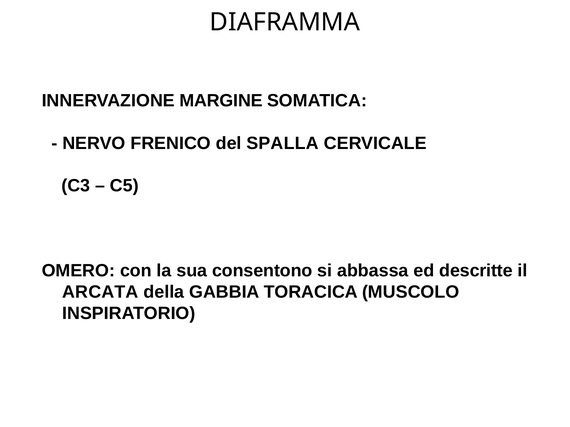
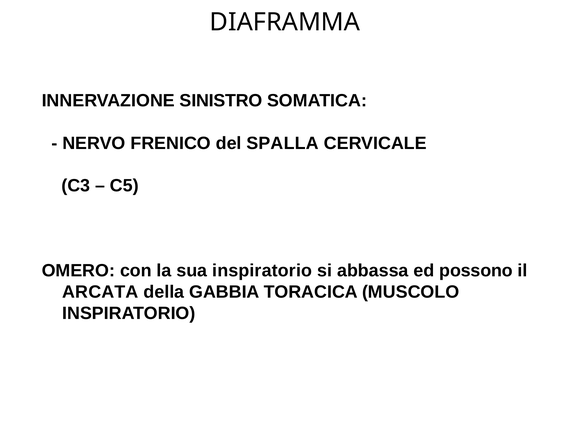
MARGINE: MARGINE -> SINISTRO (221, 101)
sua consentono: consentono -> inspiratorio (262, 271)
descritte: descritte -> possono (476, 271)
